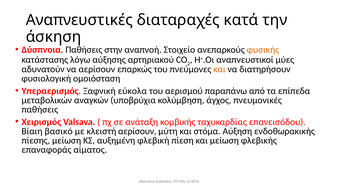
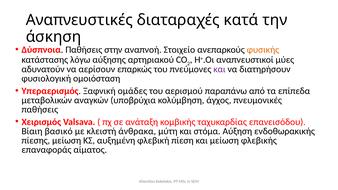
και colour: orange -> purple (220, 69)
εύκολα: εύκολα -> ομάδες (132, 91)
κλειστή αερίσουν: αερίσουν -> άνθρακα (137, 131)
